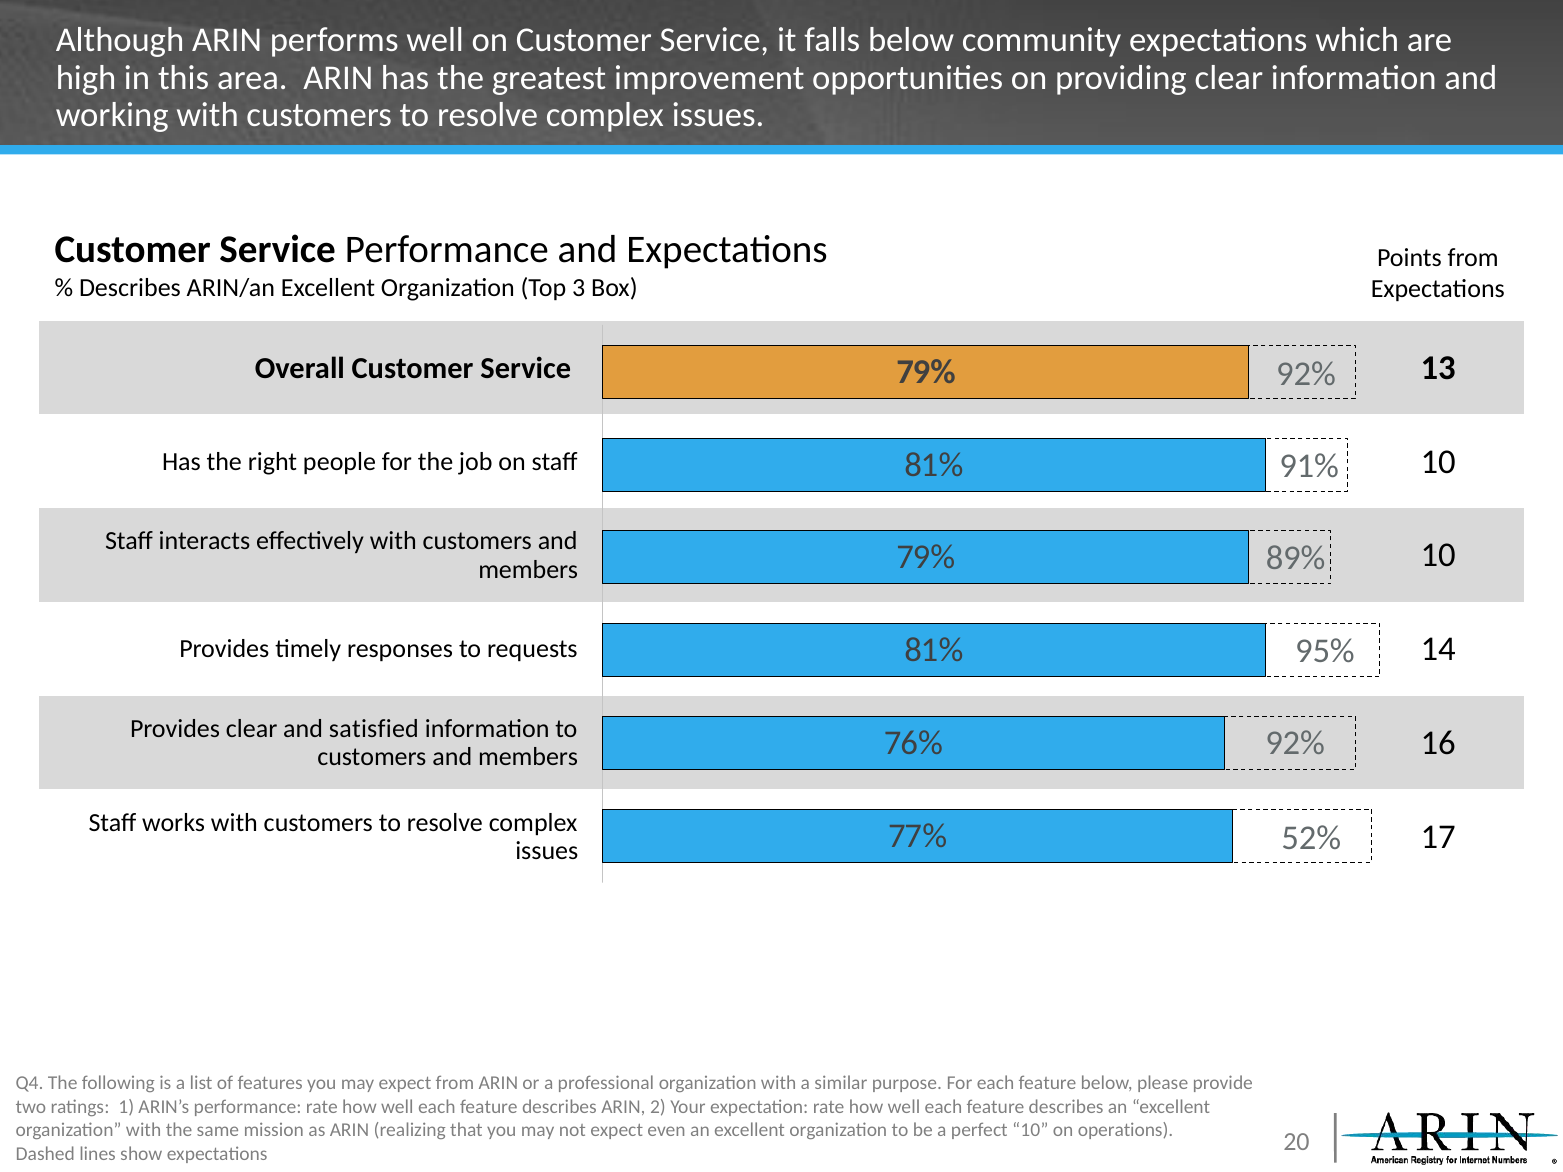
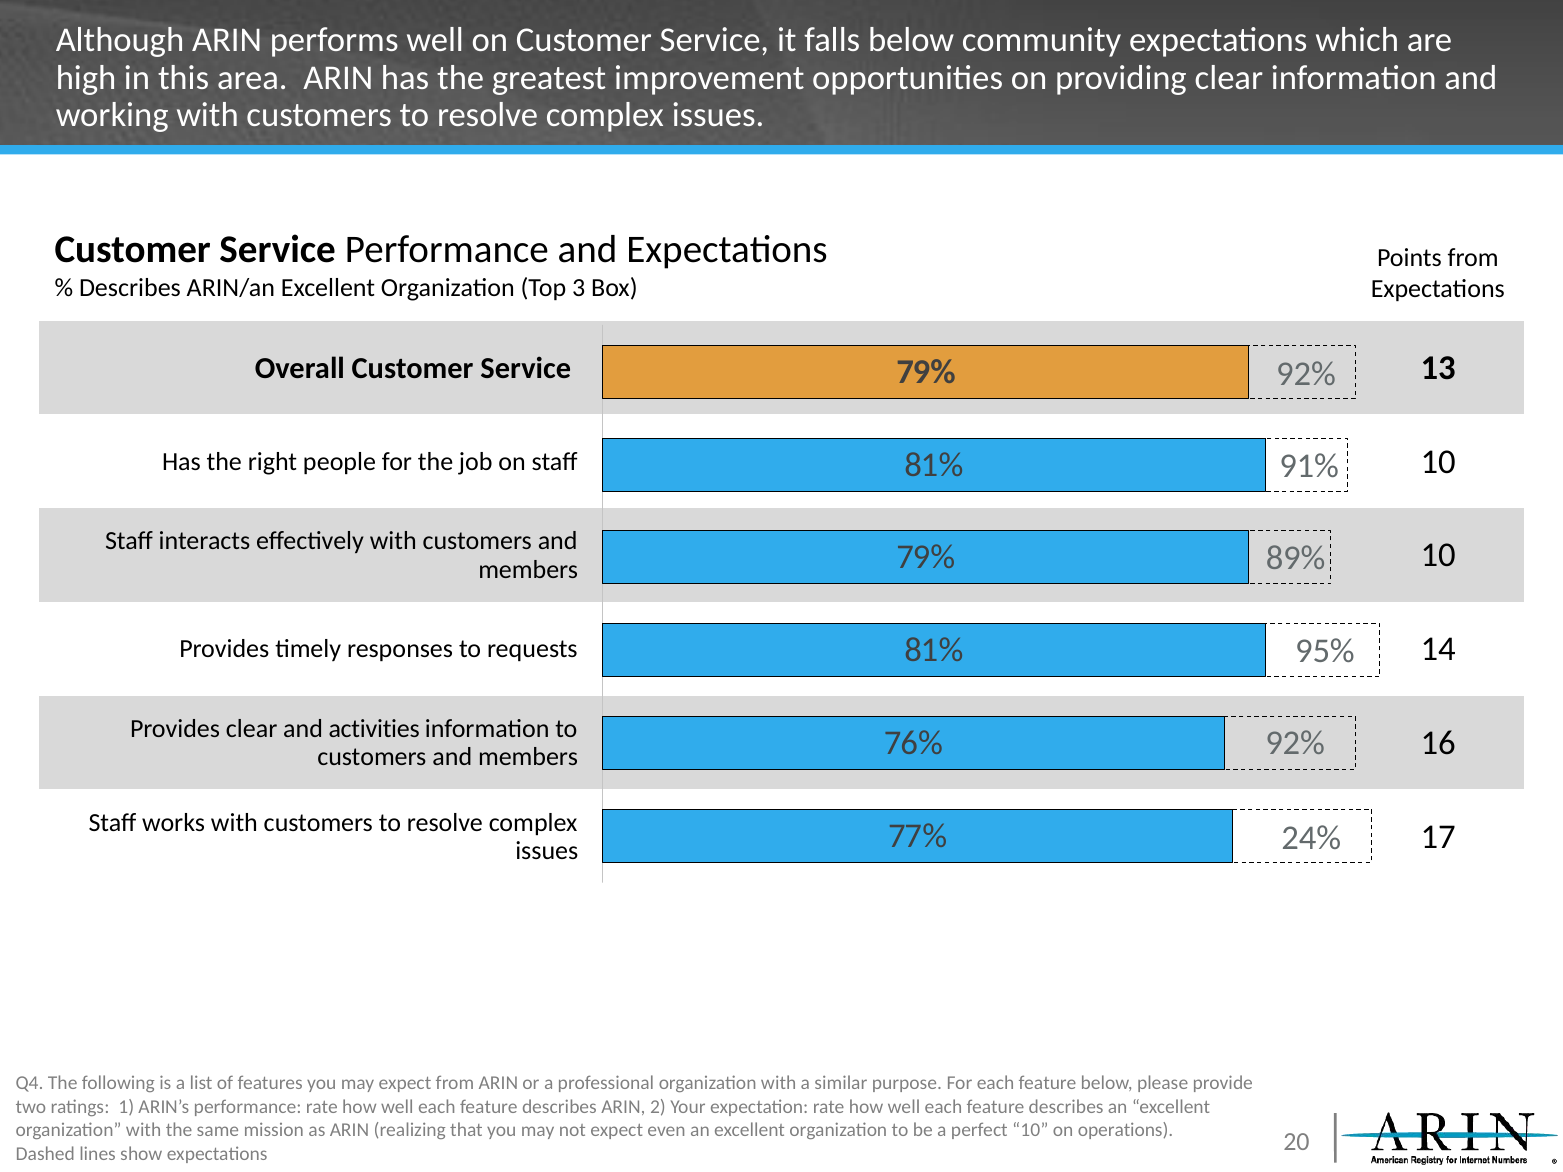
satisfied: satisfied -> activities (374, 729)
52%: 52% -> 24% (1311, 838)
